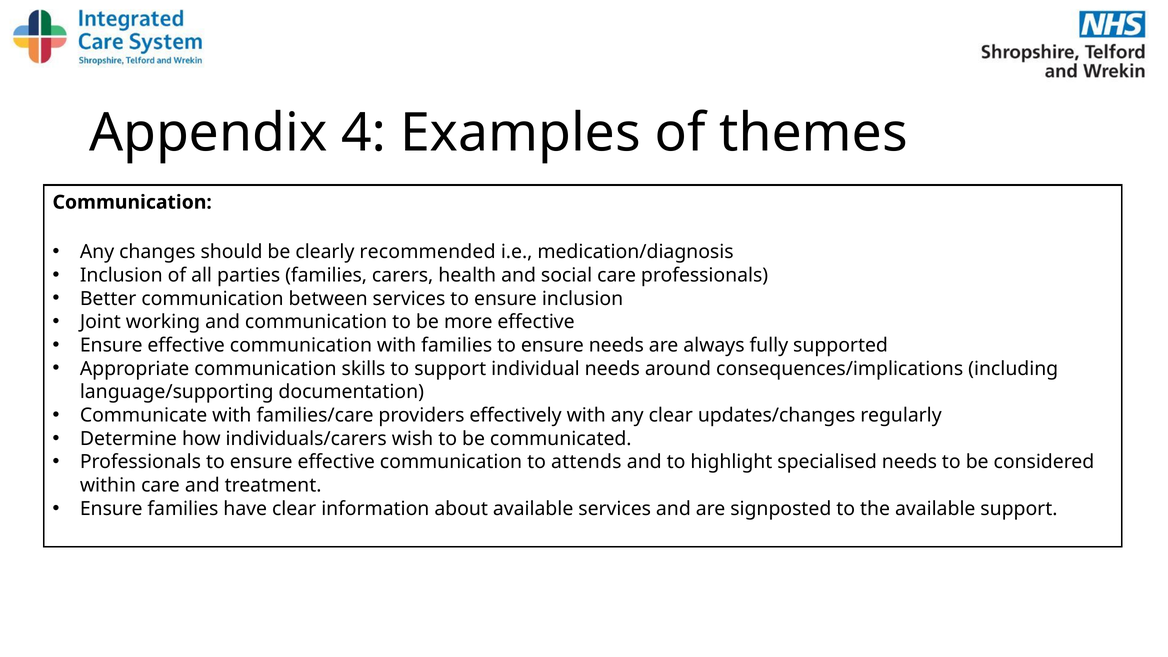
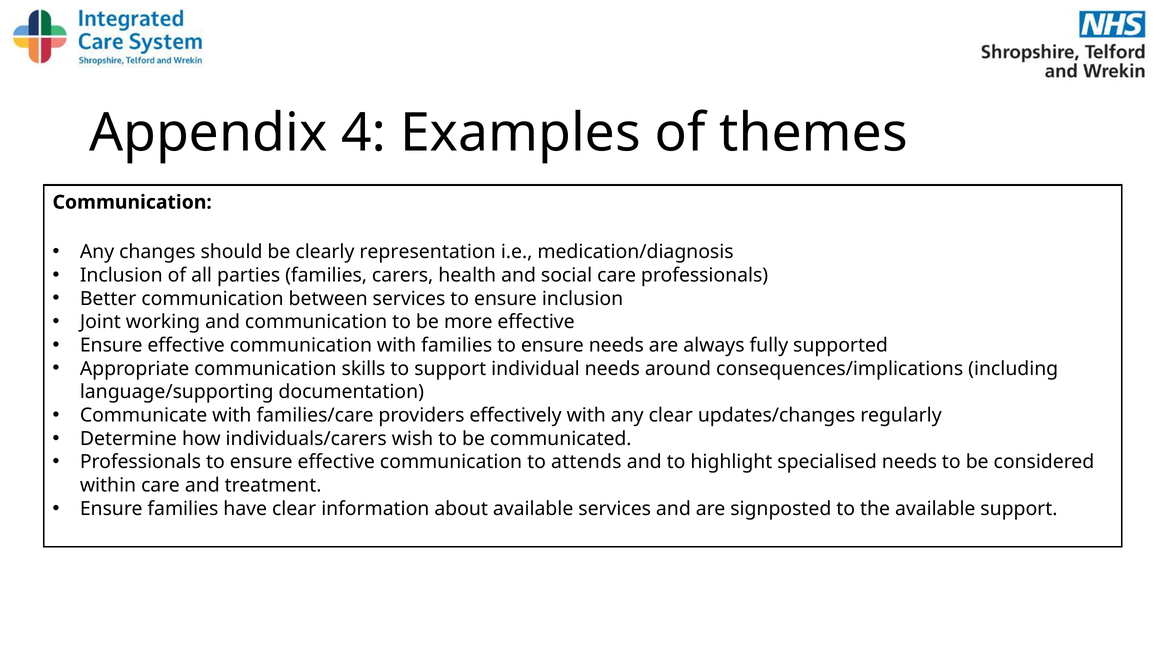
recommended: recommended -> representation (428, 252)
